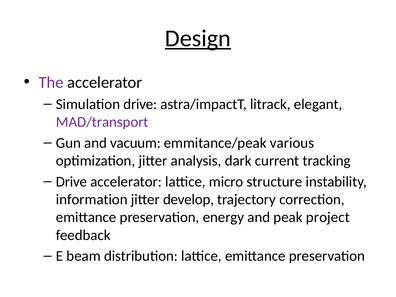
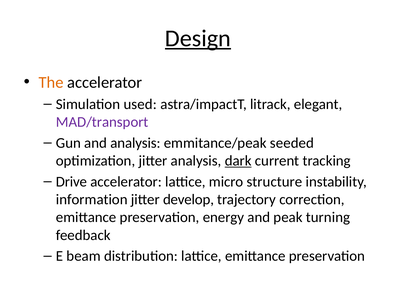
The colour: purple -> orange (51, 82)
Simulation drive: drive -> used (140, 104)
and vacuum: vacuum -> analysis (135, 143)
various: various -> seeded (292, 143)
dark underline: none -> present (238, 161)
project: project -> turning (328, 217)
